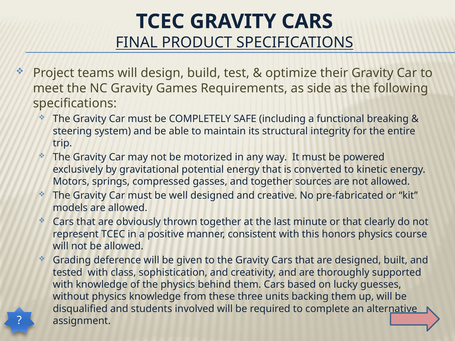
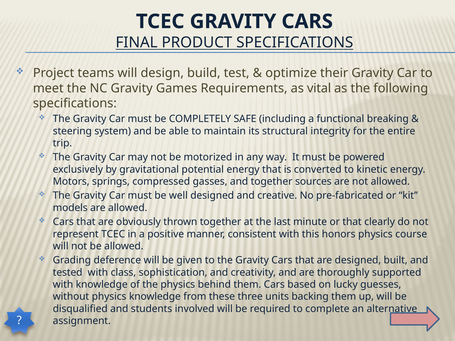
side: side -> vital (319, 88)
